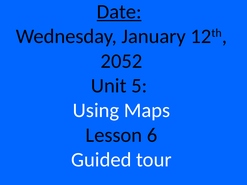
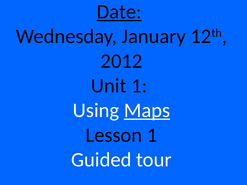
2052: 2052 -> 2012 (121, 61)
Unit 5: 5 -> 1 (139, 86)
Maps underline: none -> present (147, 111)
Lesson 6: 6 -> 1 (152, 135)
